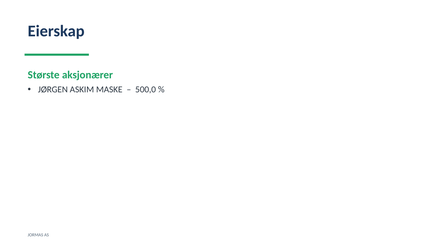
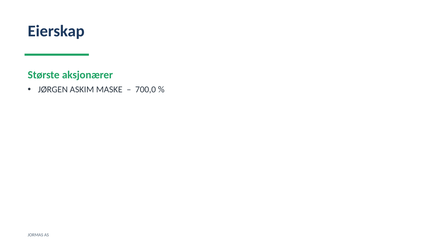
500,0: 500,0 -> 700,0 (146, 90)
